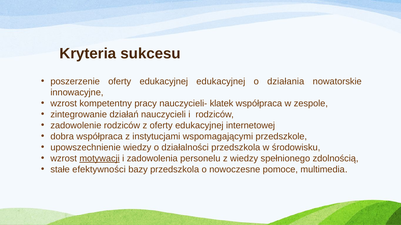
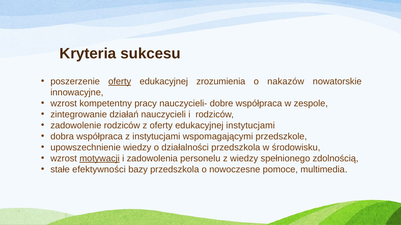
oferty underline: none -> present (120, 82)
edukacyjnej edukacyjnej: edukacyjnej -> zrozumienia (221, 82)
działania: działania -> nakazów (286, 82)
klatek: klatek -> dobre (221, 104)
edukacyjnej internetowej: internetowej -> instytucjami (250, 126)
